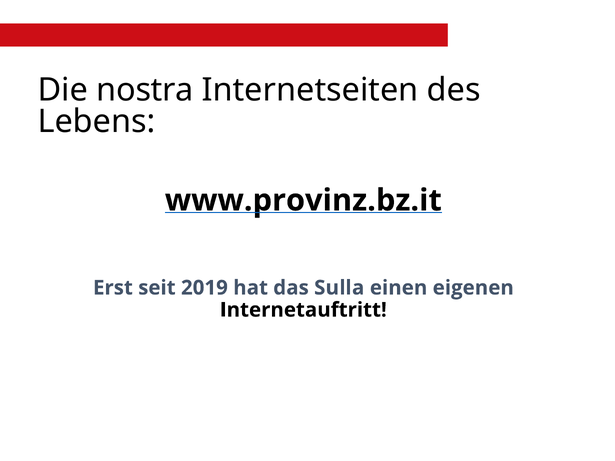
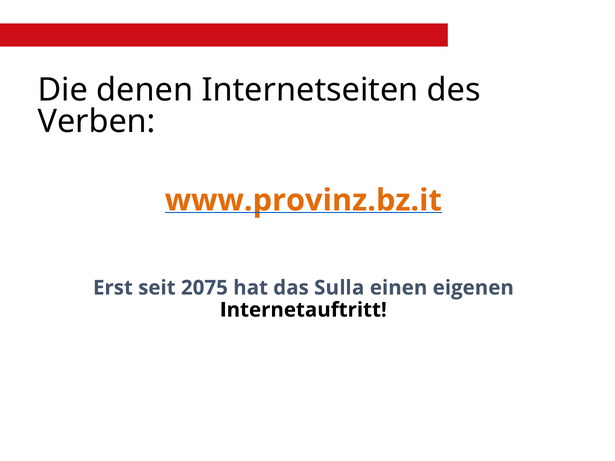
nostra: nostra -> denen (145, 90)
Lebens: Lebens -> Verben (97, 122)
www.provinz.bz.it colour: black -> orange (303, 200)
2019: 2019 -> 2075 (204, 288)
